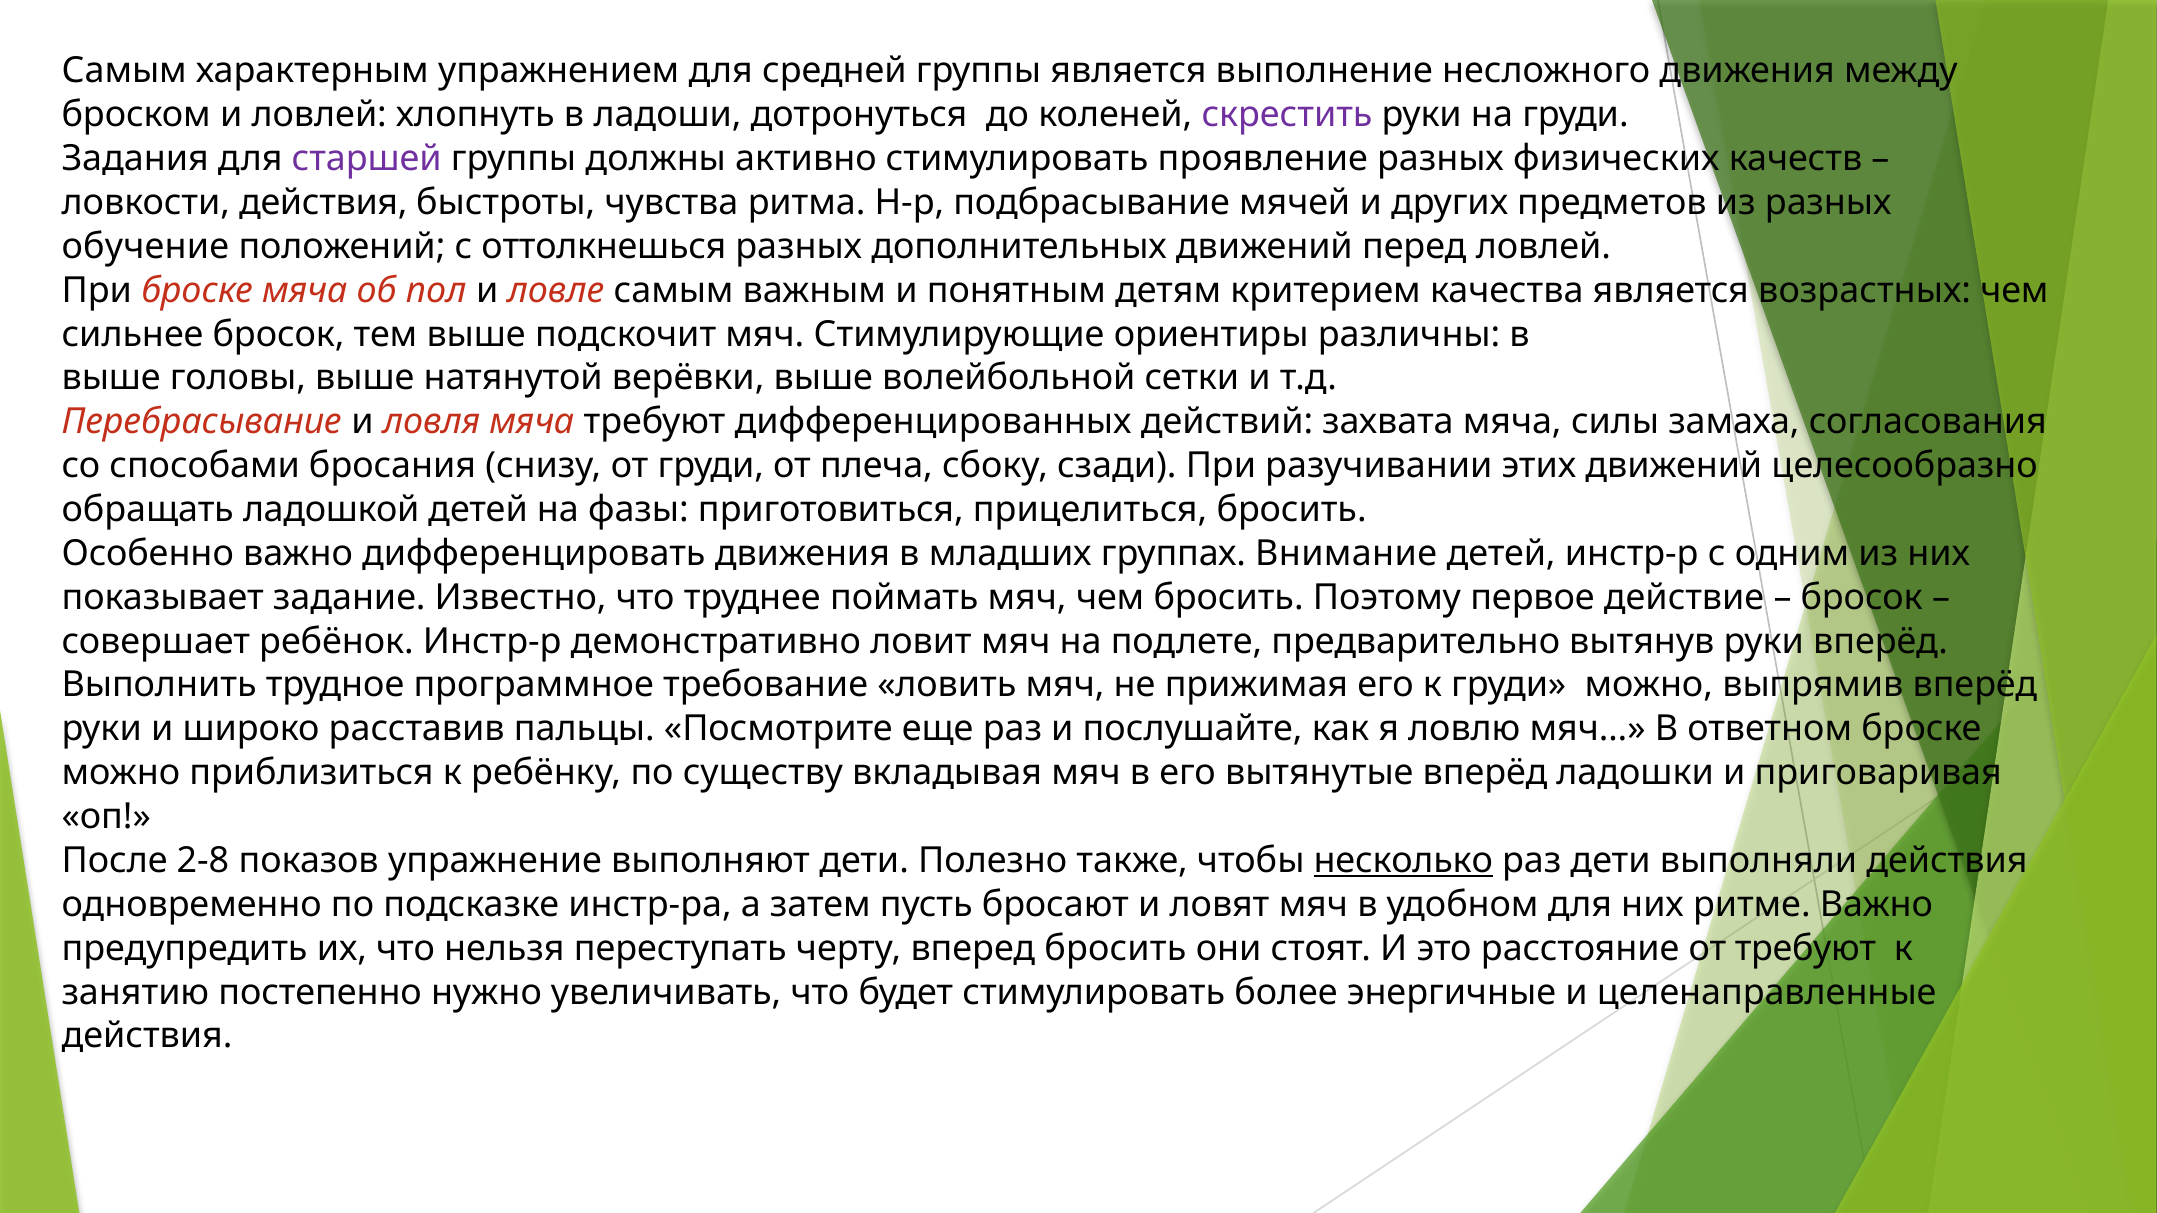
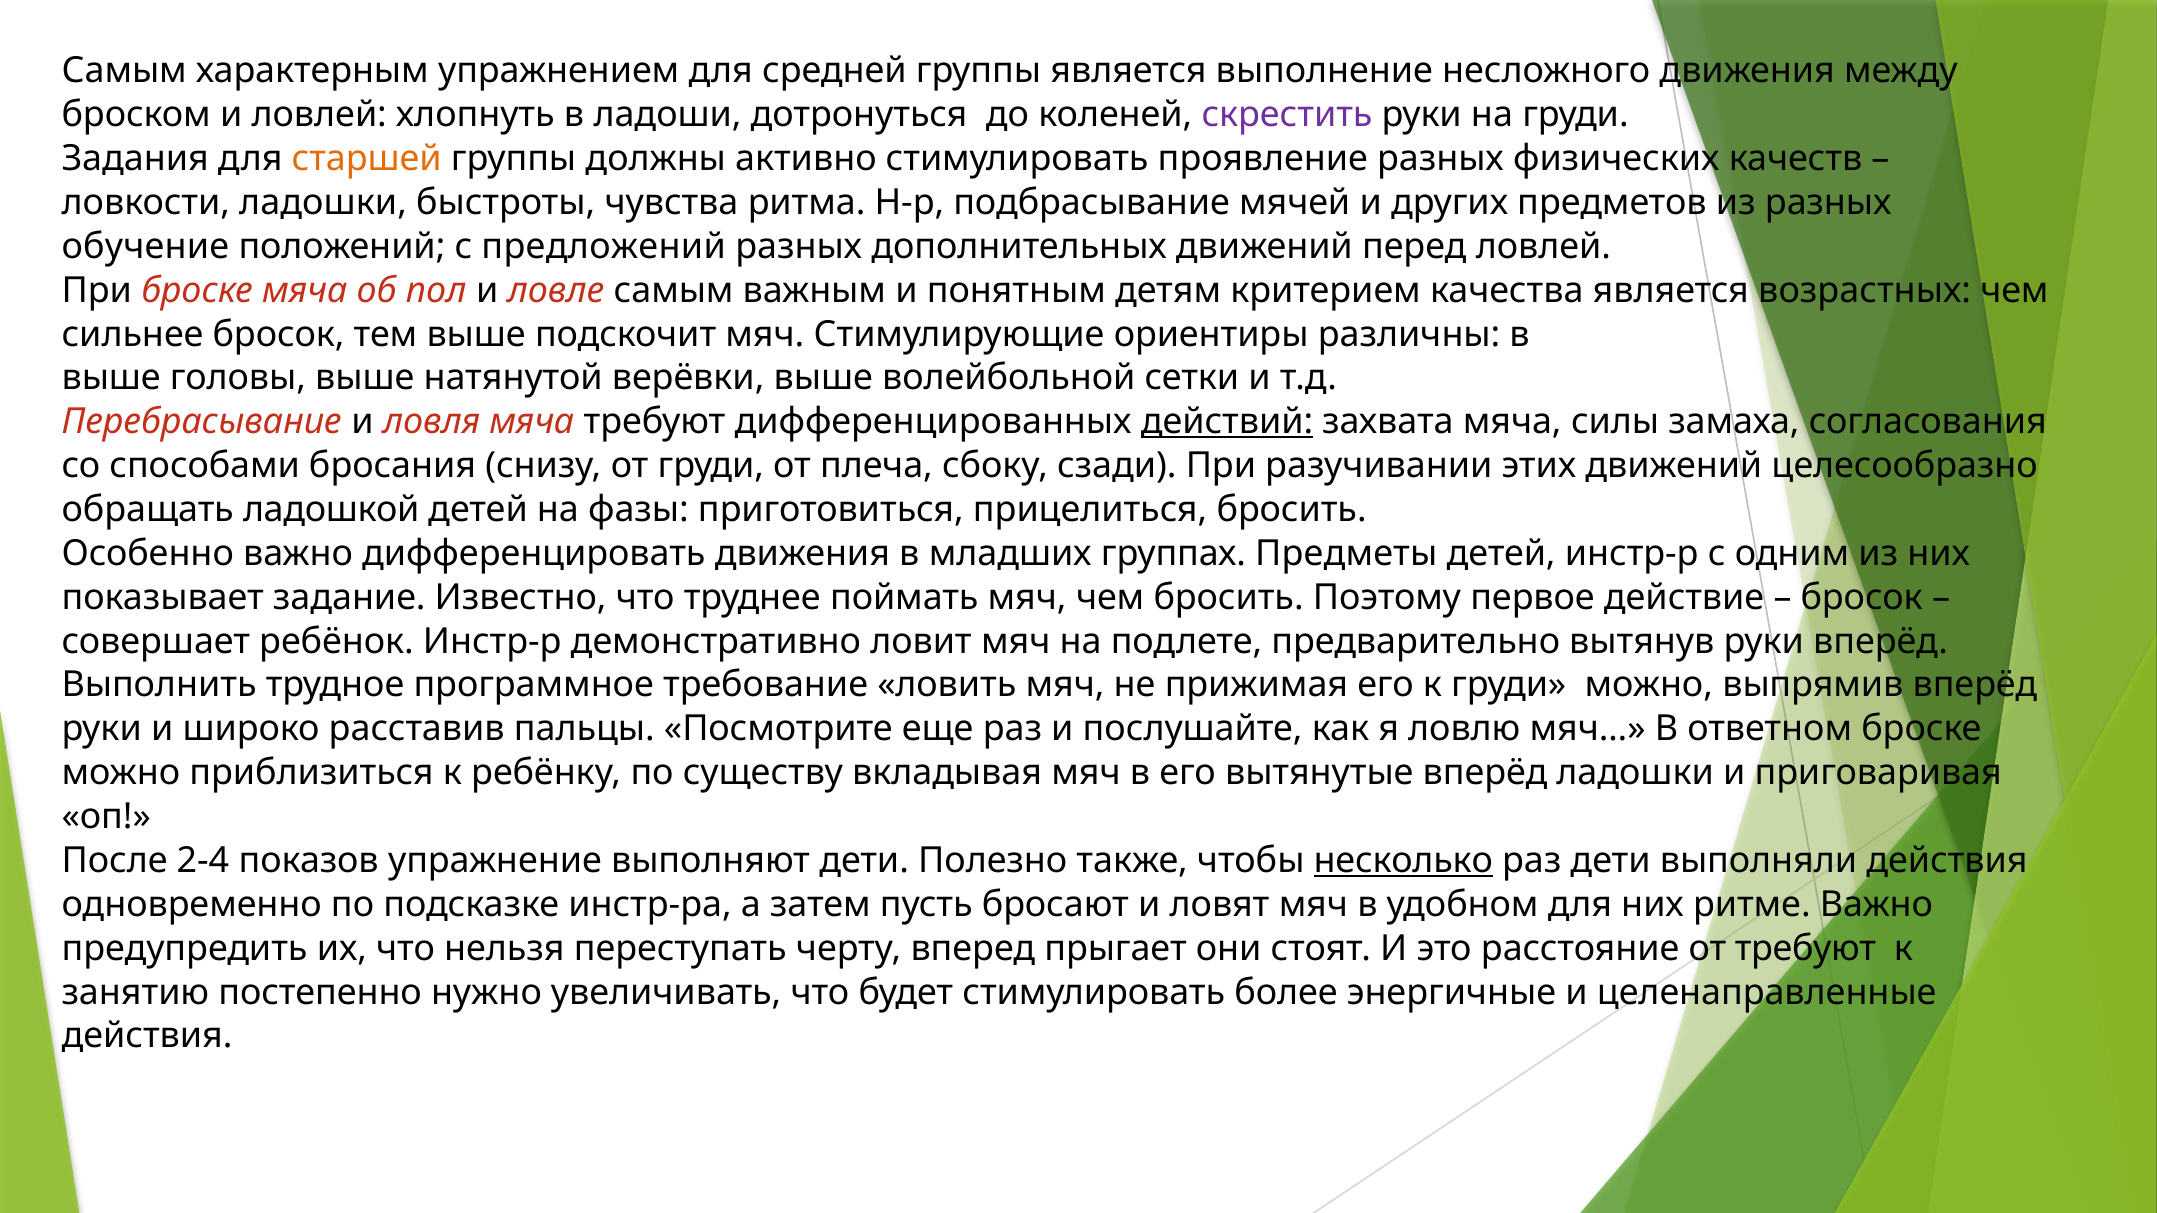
старшей colour: purple -> orange (367, 159)
ловкости действия: действия -> ладошки (323, 203)
оттолкнешься: оттолкнешься -> предложений (604, 246)
действий underline: none -> present (1227, 422)
Внимание: Внимание -> Предметы (1346, 554)
2-8: 2-8 -> 2-4 (203, 861)
вперед бросить: бросить -> прыгает (1116, 949)
